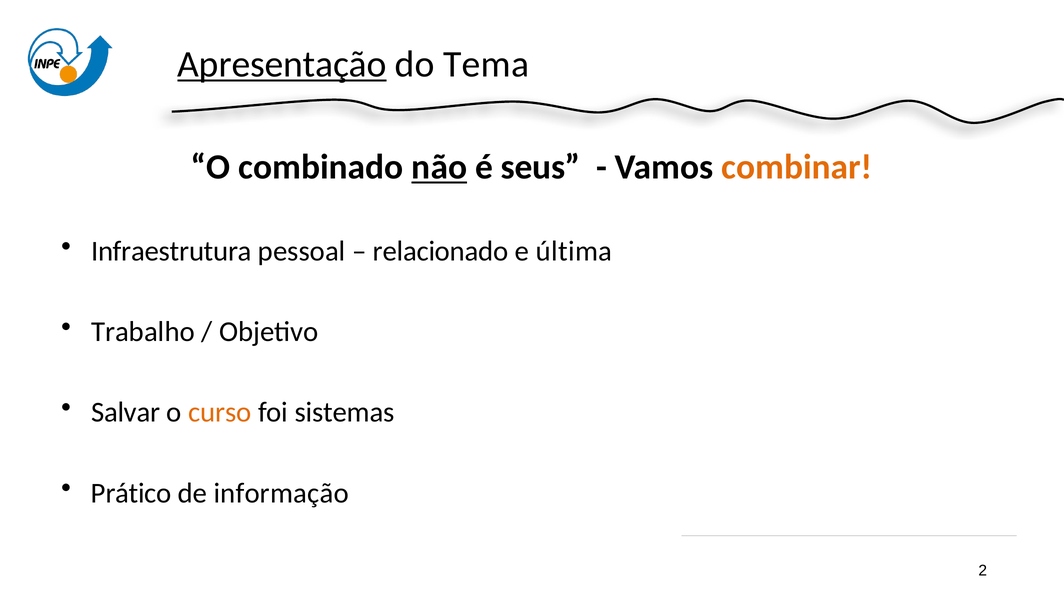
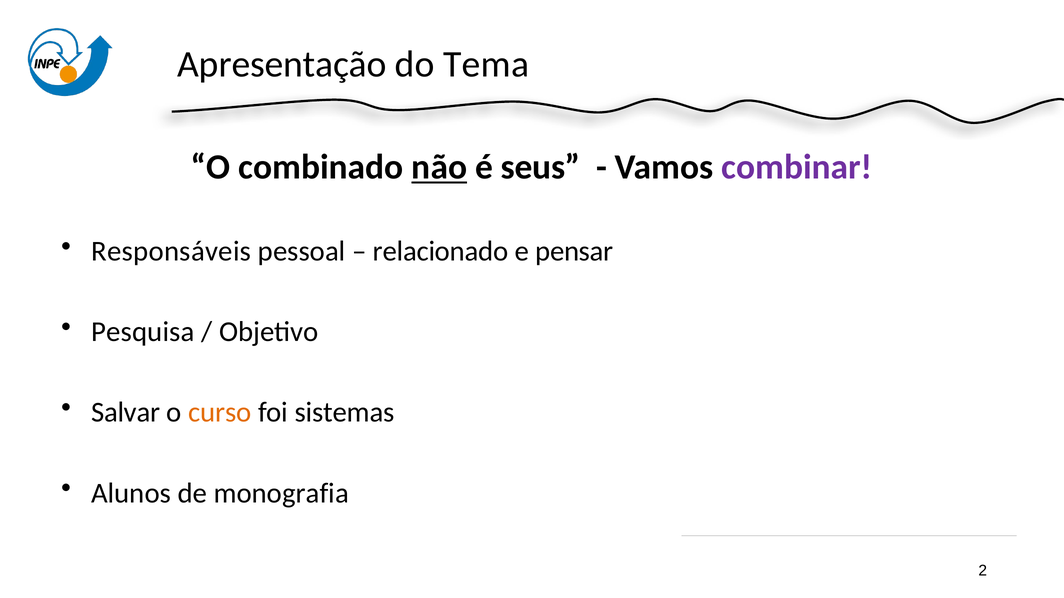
Apresentação underline: present -> none (282, 64)
combinar colour: orange -> purple (797, 167)
Infraestrutura: Infraestrutura -> Responsáveis (171, 252)
última: última -> pensar (574, 252)
Trabalho: Trabalho -> Pesquisa (143, 332)
Prático: Prático -> Alunos (131, 493)
informação: informação -> monografia (281, 493)
